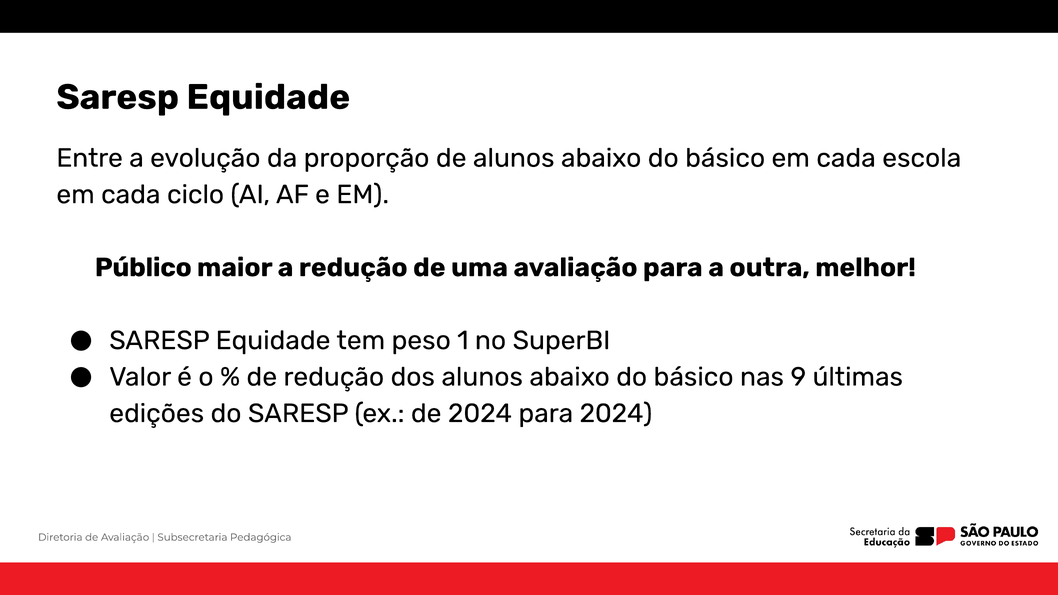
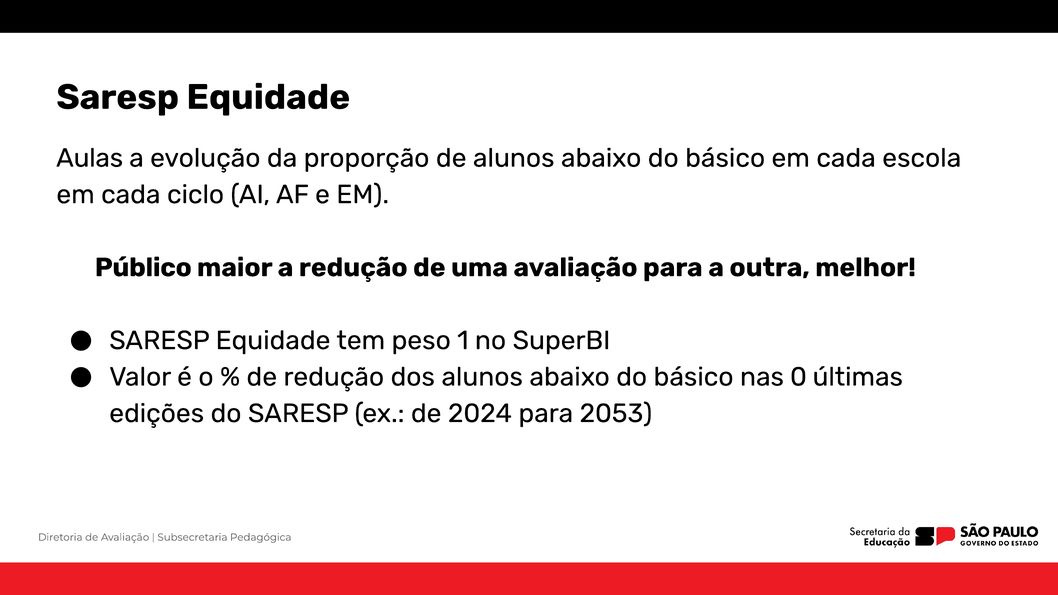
Entre: Entre -> Aulas (90, 158)
9: 9 -> 0 (798, 377)
para 2024: 2024 -> 2053 (616, 413)
